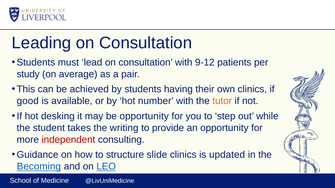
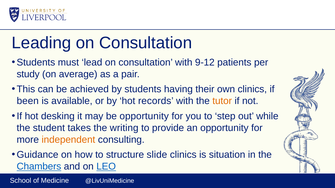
good: good -> been (28, 101)
number: number -> records (156, 101)
independent colour: red -> orange (68, 140)
updated: updated -> situation (227, 155)
Becoming: Becoming -> Chambers (39, 167)
